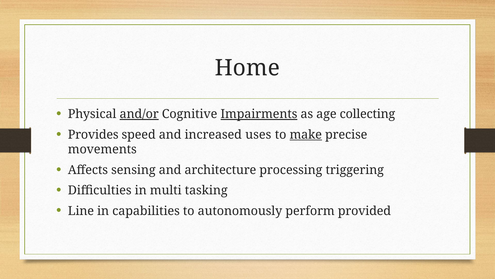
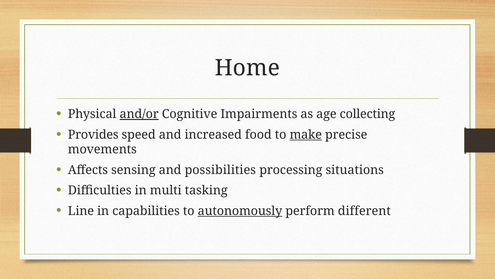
Impairments underline: present -> none (259, 114)
uses: uses -> food (258, 134)
architecture: architecture -> possibilities (220, 170)
triggering: triggering -> situations (355, 170)
autonomously underline: none -> present (240, 210)
provided: provided -> different (364, 210)
